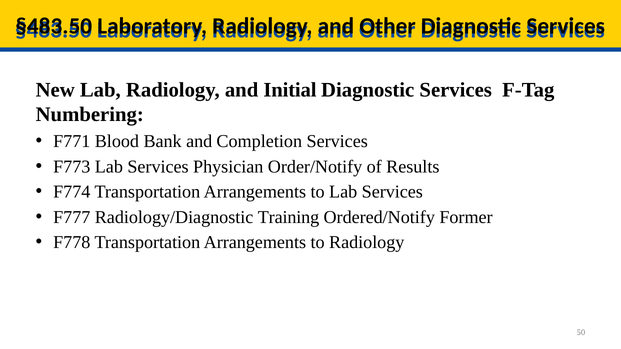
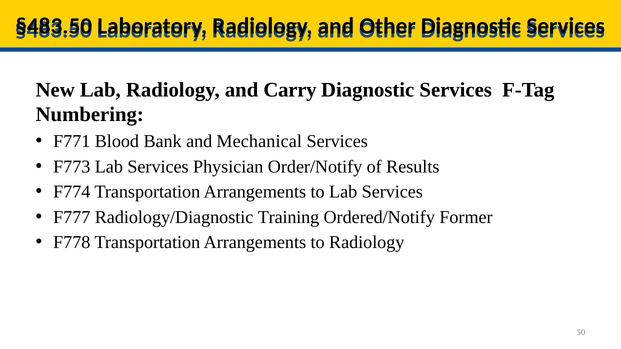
Initial: Initial -> Carry (290, 90)
Completion: Completion -> Mechanical (259, 141)
